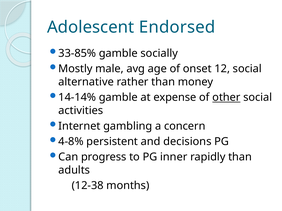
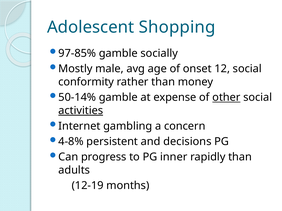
Endorsed: Endorsed -> Shopping (177, 27)
33-85%: 33-85% -> 97-85% (77, 53)
alternative: alternative -> conformity (86, 82)
14-14%: 14-14% -> 50-14% (77, 98)
activities underline: none -> present (81, 111)
12-38: 12-38 -> 12-19 (88, 186)
